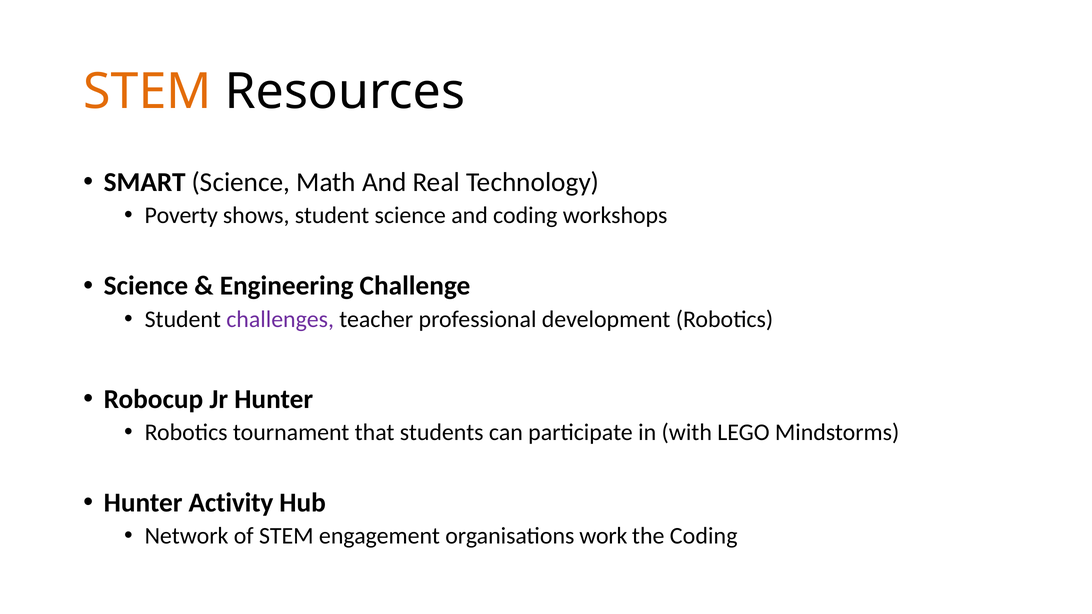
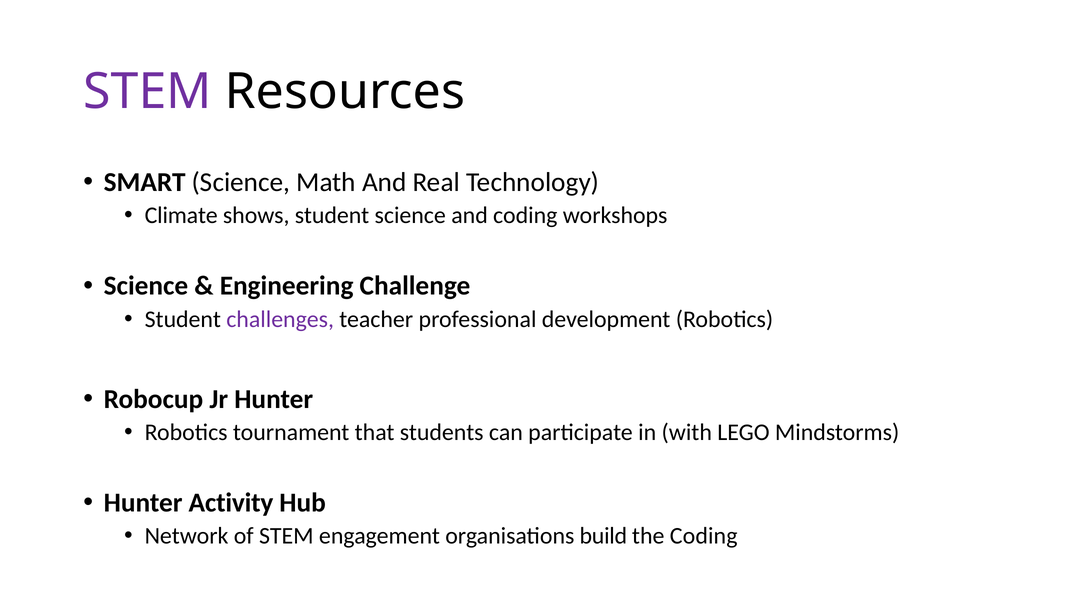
STEM colour: orange -> purple (147, 92)
Poverty: Poverty -> Climate (181, 215)
work: work -> build (603, 536)
